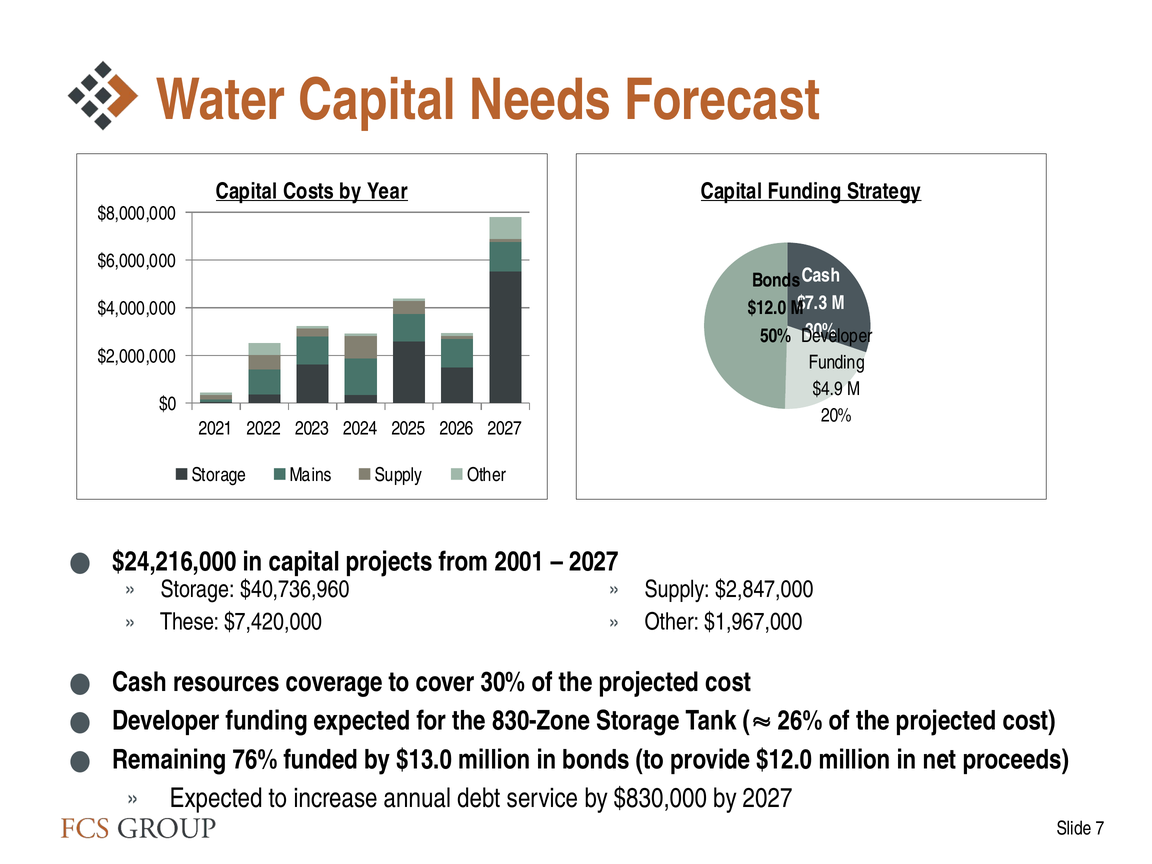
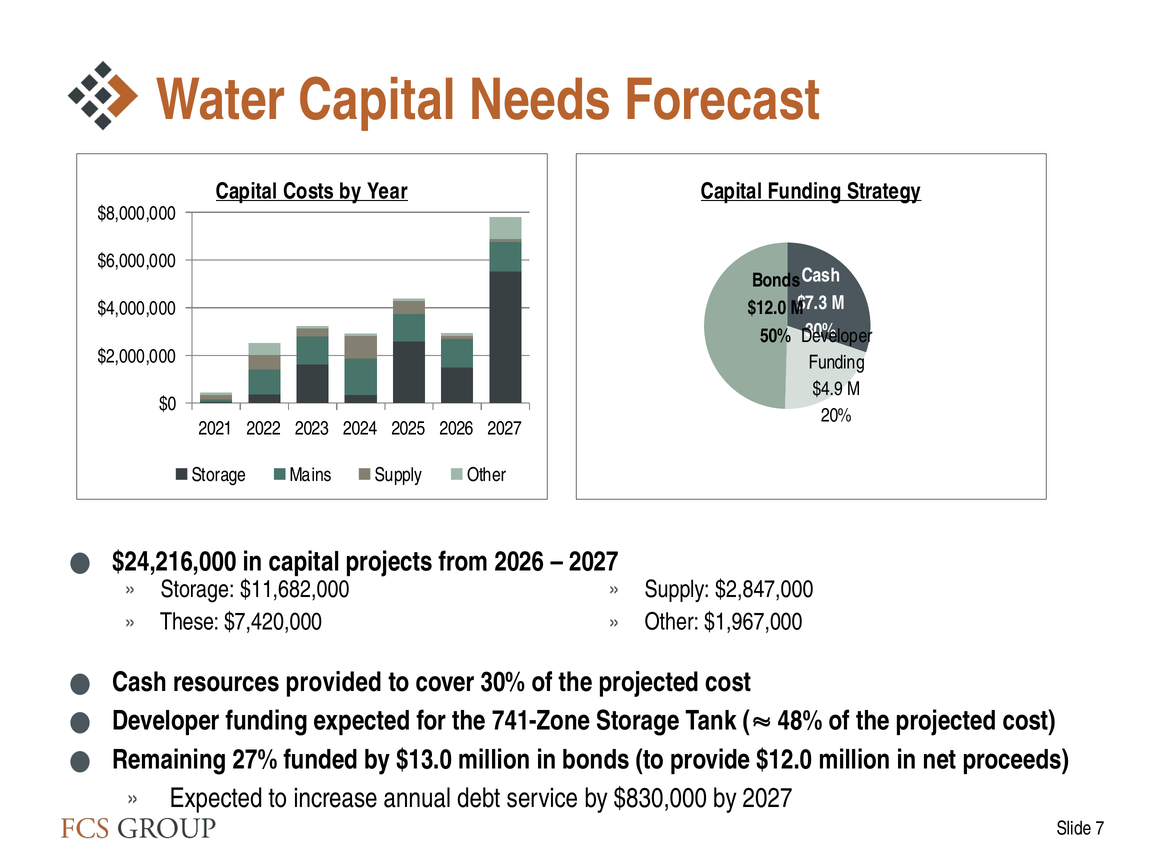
from 2001: 2001 -> 2026 (519, 562)
$40,736,960: $40,736,960 -> $11,682,000 (295, 589)
coverage: coverage -> provided (334, 682)
830-Zone: 830-Zone -> 741-Zone (541, 721)
26%: 26% -> 48% (800, 721)
76%: 76% -> 27% (255, 760)
